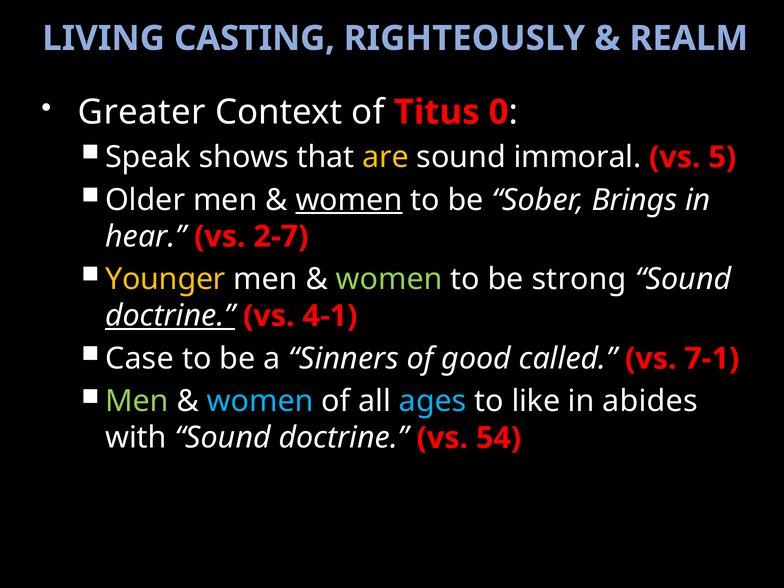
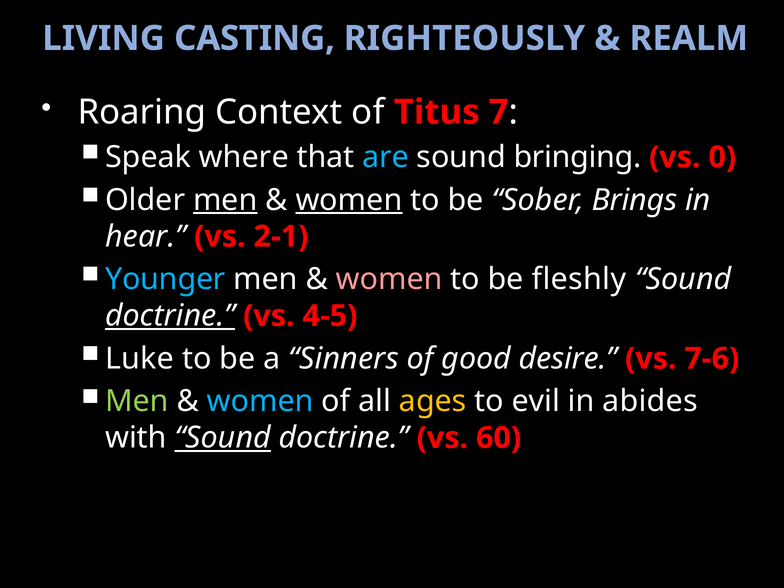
Greater: Greater -> Roaring (142, 112)
0: 0 -> 7 (499, 112)
shows: shows -> where (244, 157)
are colour: yellow -> light blue (386, 157)
immoral: immoral -> bringing (578, 157)
5: 5 -> 0 (722, 157)
men underline: none -> present (225, 200)
2-7: 2-7 -> 2-1 (281, 237)
Younger colour: yellow -> light blue (165, 279)
women colour: light green -> pink (389, 279)
strong: strong -> fleshly (579, 279)
4-1: 4-1 -> 4-5 (330, 316)
Case: Case -> Luke (140, 359)
called: called -> desire (568, 359)
7-1: 7-1 -> 7-6 (712, 359)
ages colour: light blue -> yellow (433, 401)
like: like -> evil (536, 401)
Sound underline: none -> present (223, 438)
54: 54 -> 60 (499, 438)
